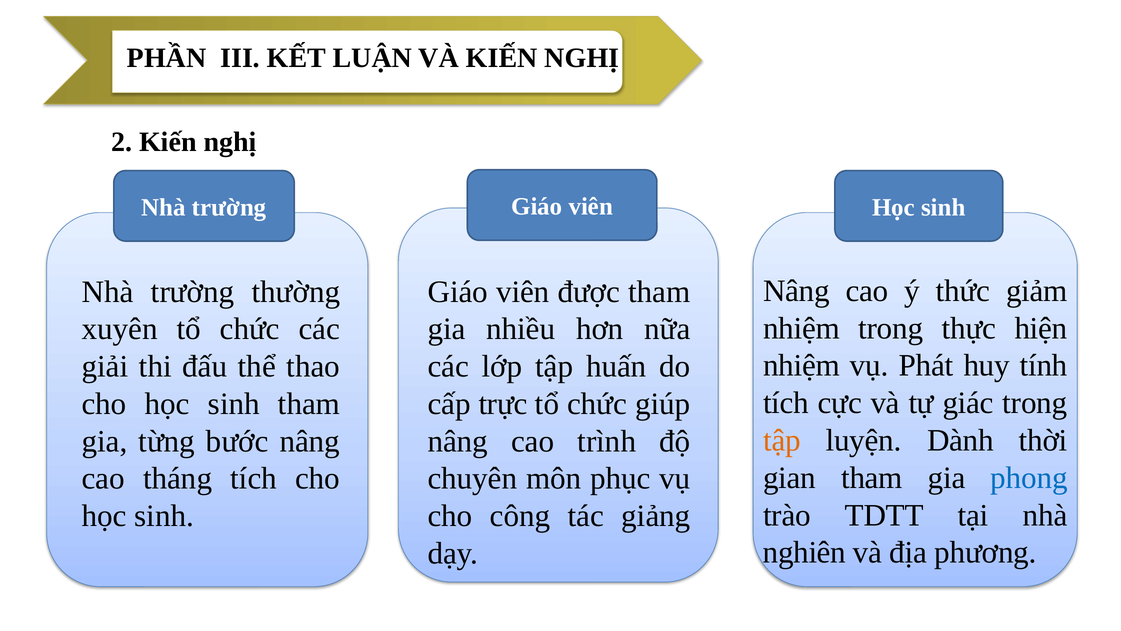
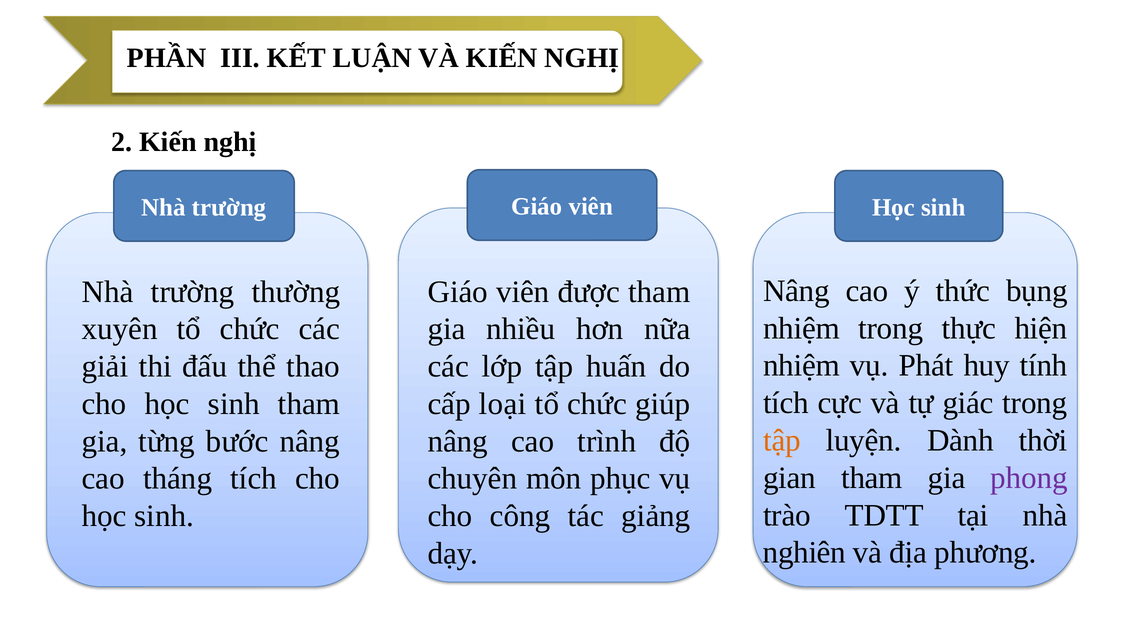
giảm: giảm -> bụng (1037, 291)
trực: trực -> loại (503, 404)
phong colour: blue -> purple (1029, 478)
